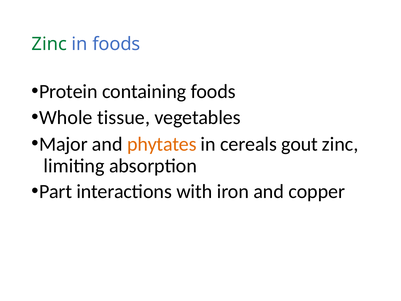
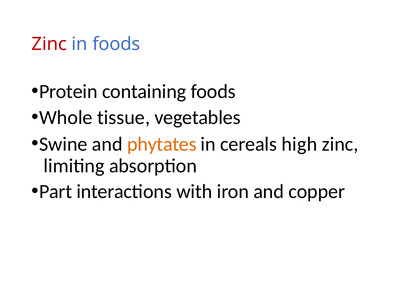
Zinc colour: green -> red (49, 44)
Major: Major -> Swine (63, 144)
gout: gout -> high (299, 144)
